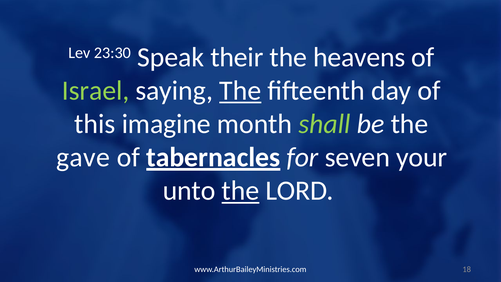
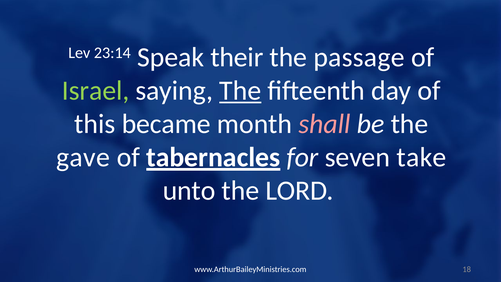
23:30: 23:30 -> 23:14 (112, 53)
heavens: heavens -> passage (359, 57)
imagine: imagine -> became (166, 124)
shall colour: light green -> pink (324, 124)
your: your -> take (421, 157)
the underline: present -> none (240, 191)
